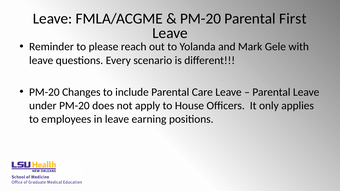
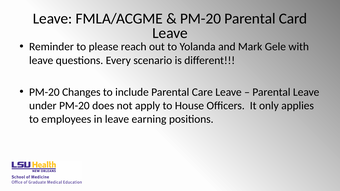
First: First -> Card (293, 19)
